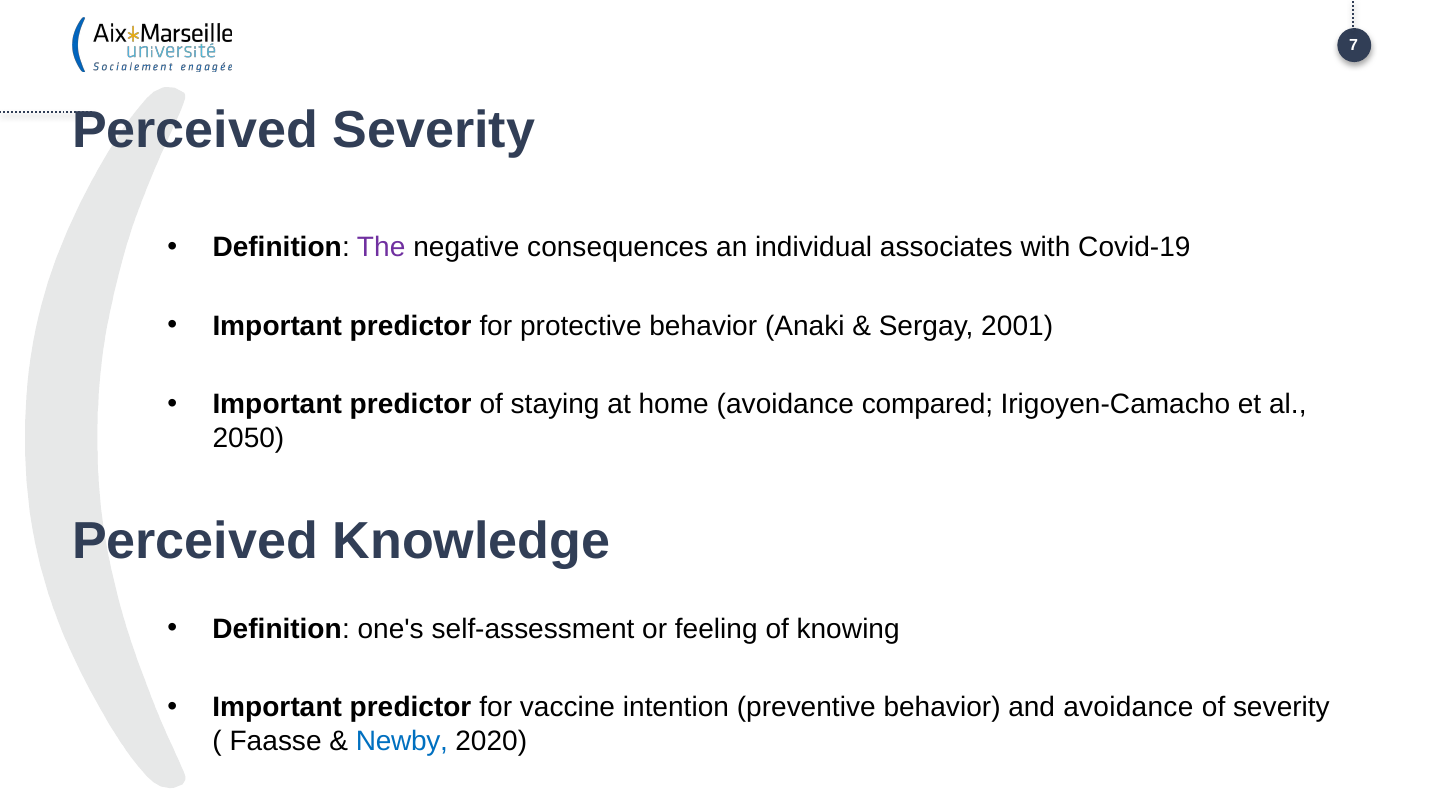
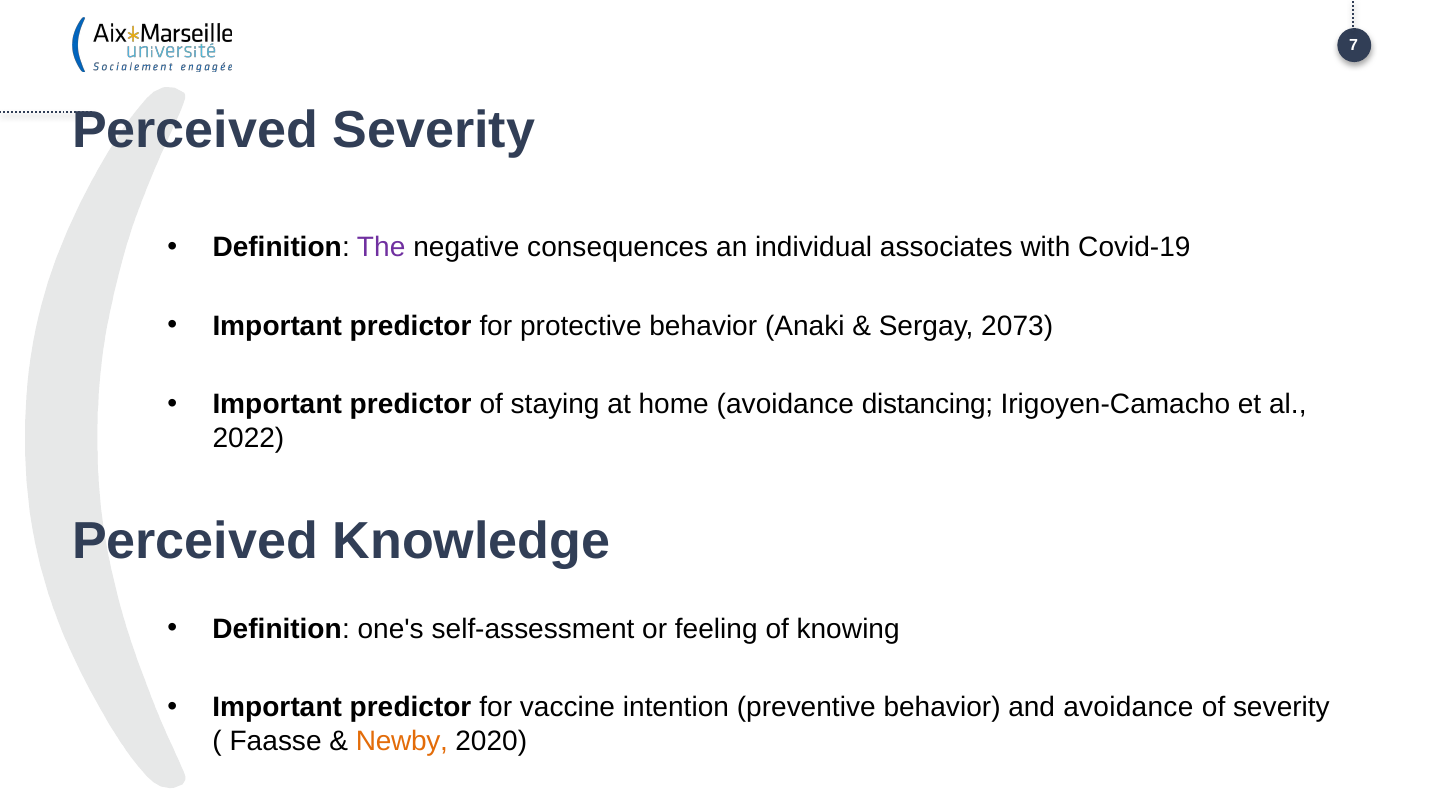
2001: 2001 -> 2073 (1017, 326)
compared: compared -> distancing (928, 404)
2050: 2050 -> 2022 (248, 438)
Newby colour: blue -> orange (402, 741)
